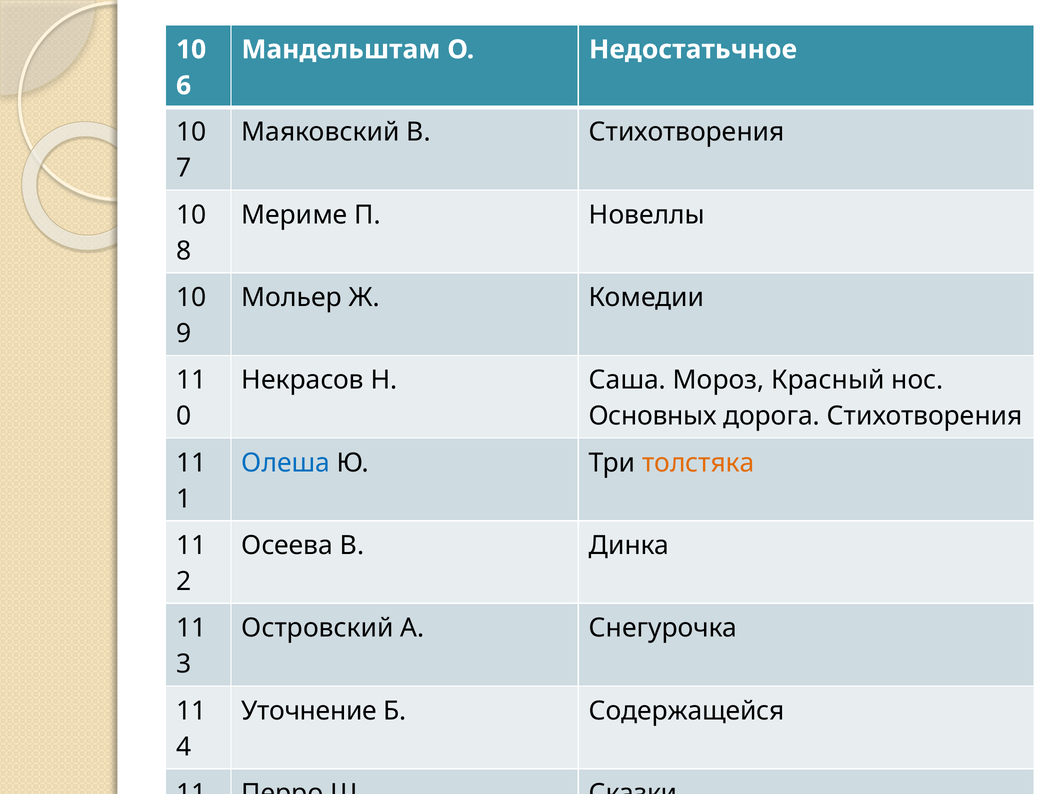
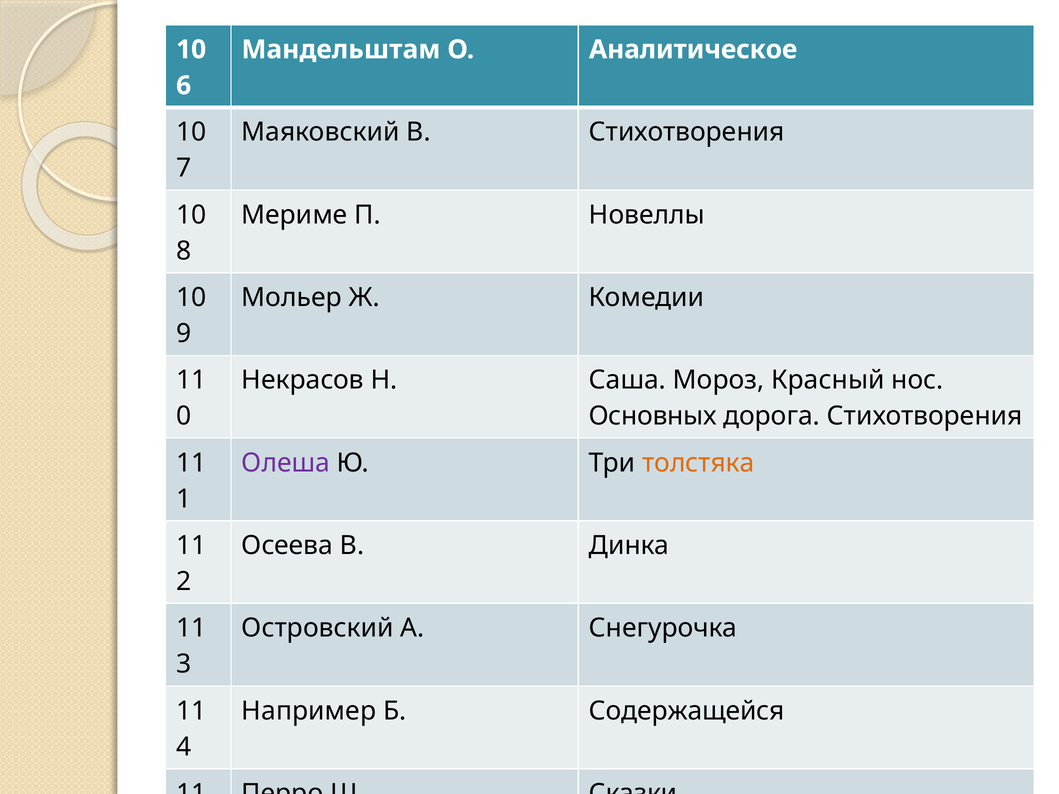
Недостатьчное: Недостатьчное -> Аналитическое (693, 50)
Олеша colour: blue -> purple (286, 463)
Уточнение: Уточнение -> Например (309, 711)
